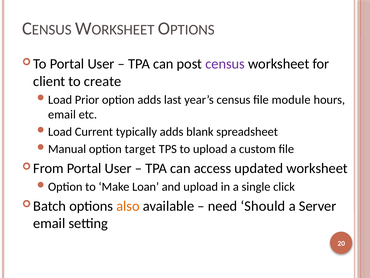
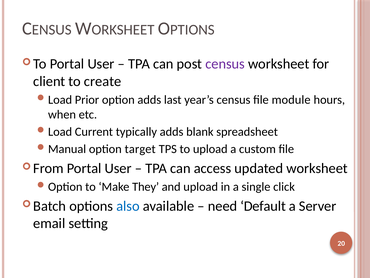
email: email -> when (62, 114)
Loan: Loan -> They (146, 186)
also colour: orange -> blue (128, 206)
Should: Should -> Default (263, 206)
